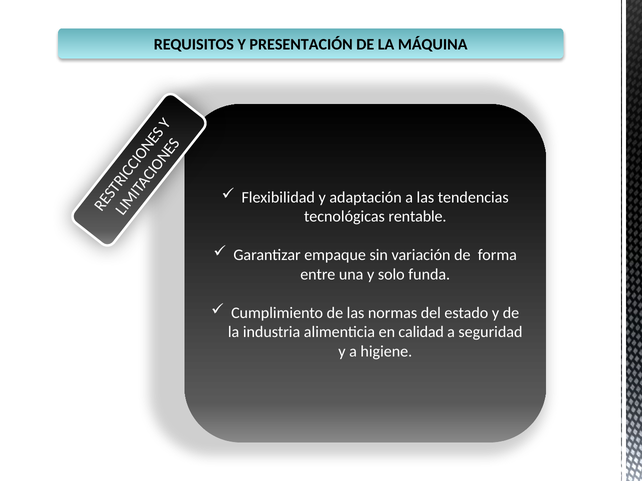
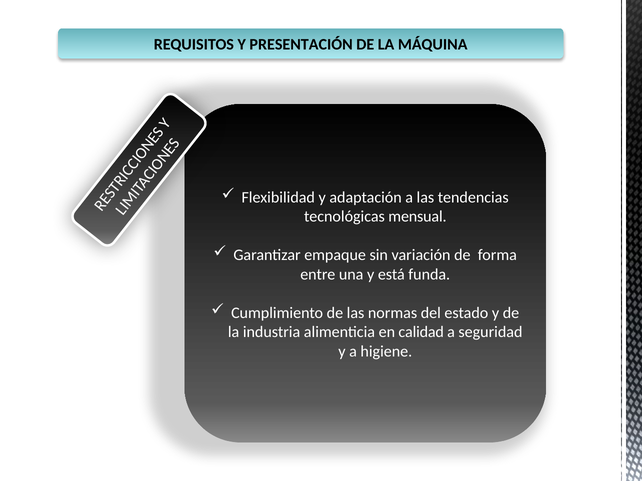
rentable: rentable -> mensual (417, 217)
solo: solo -> está (391, 275)
